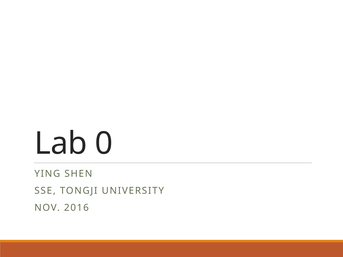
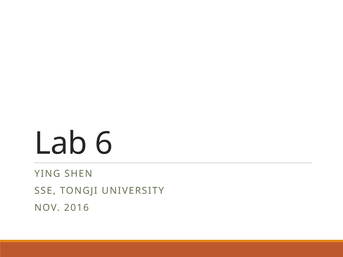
0: 0 -> 6 (104, 144)
